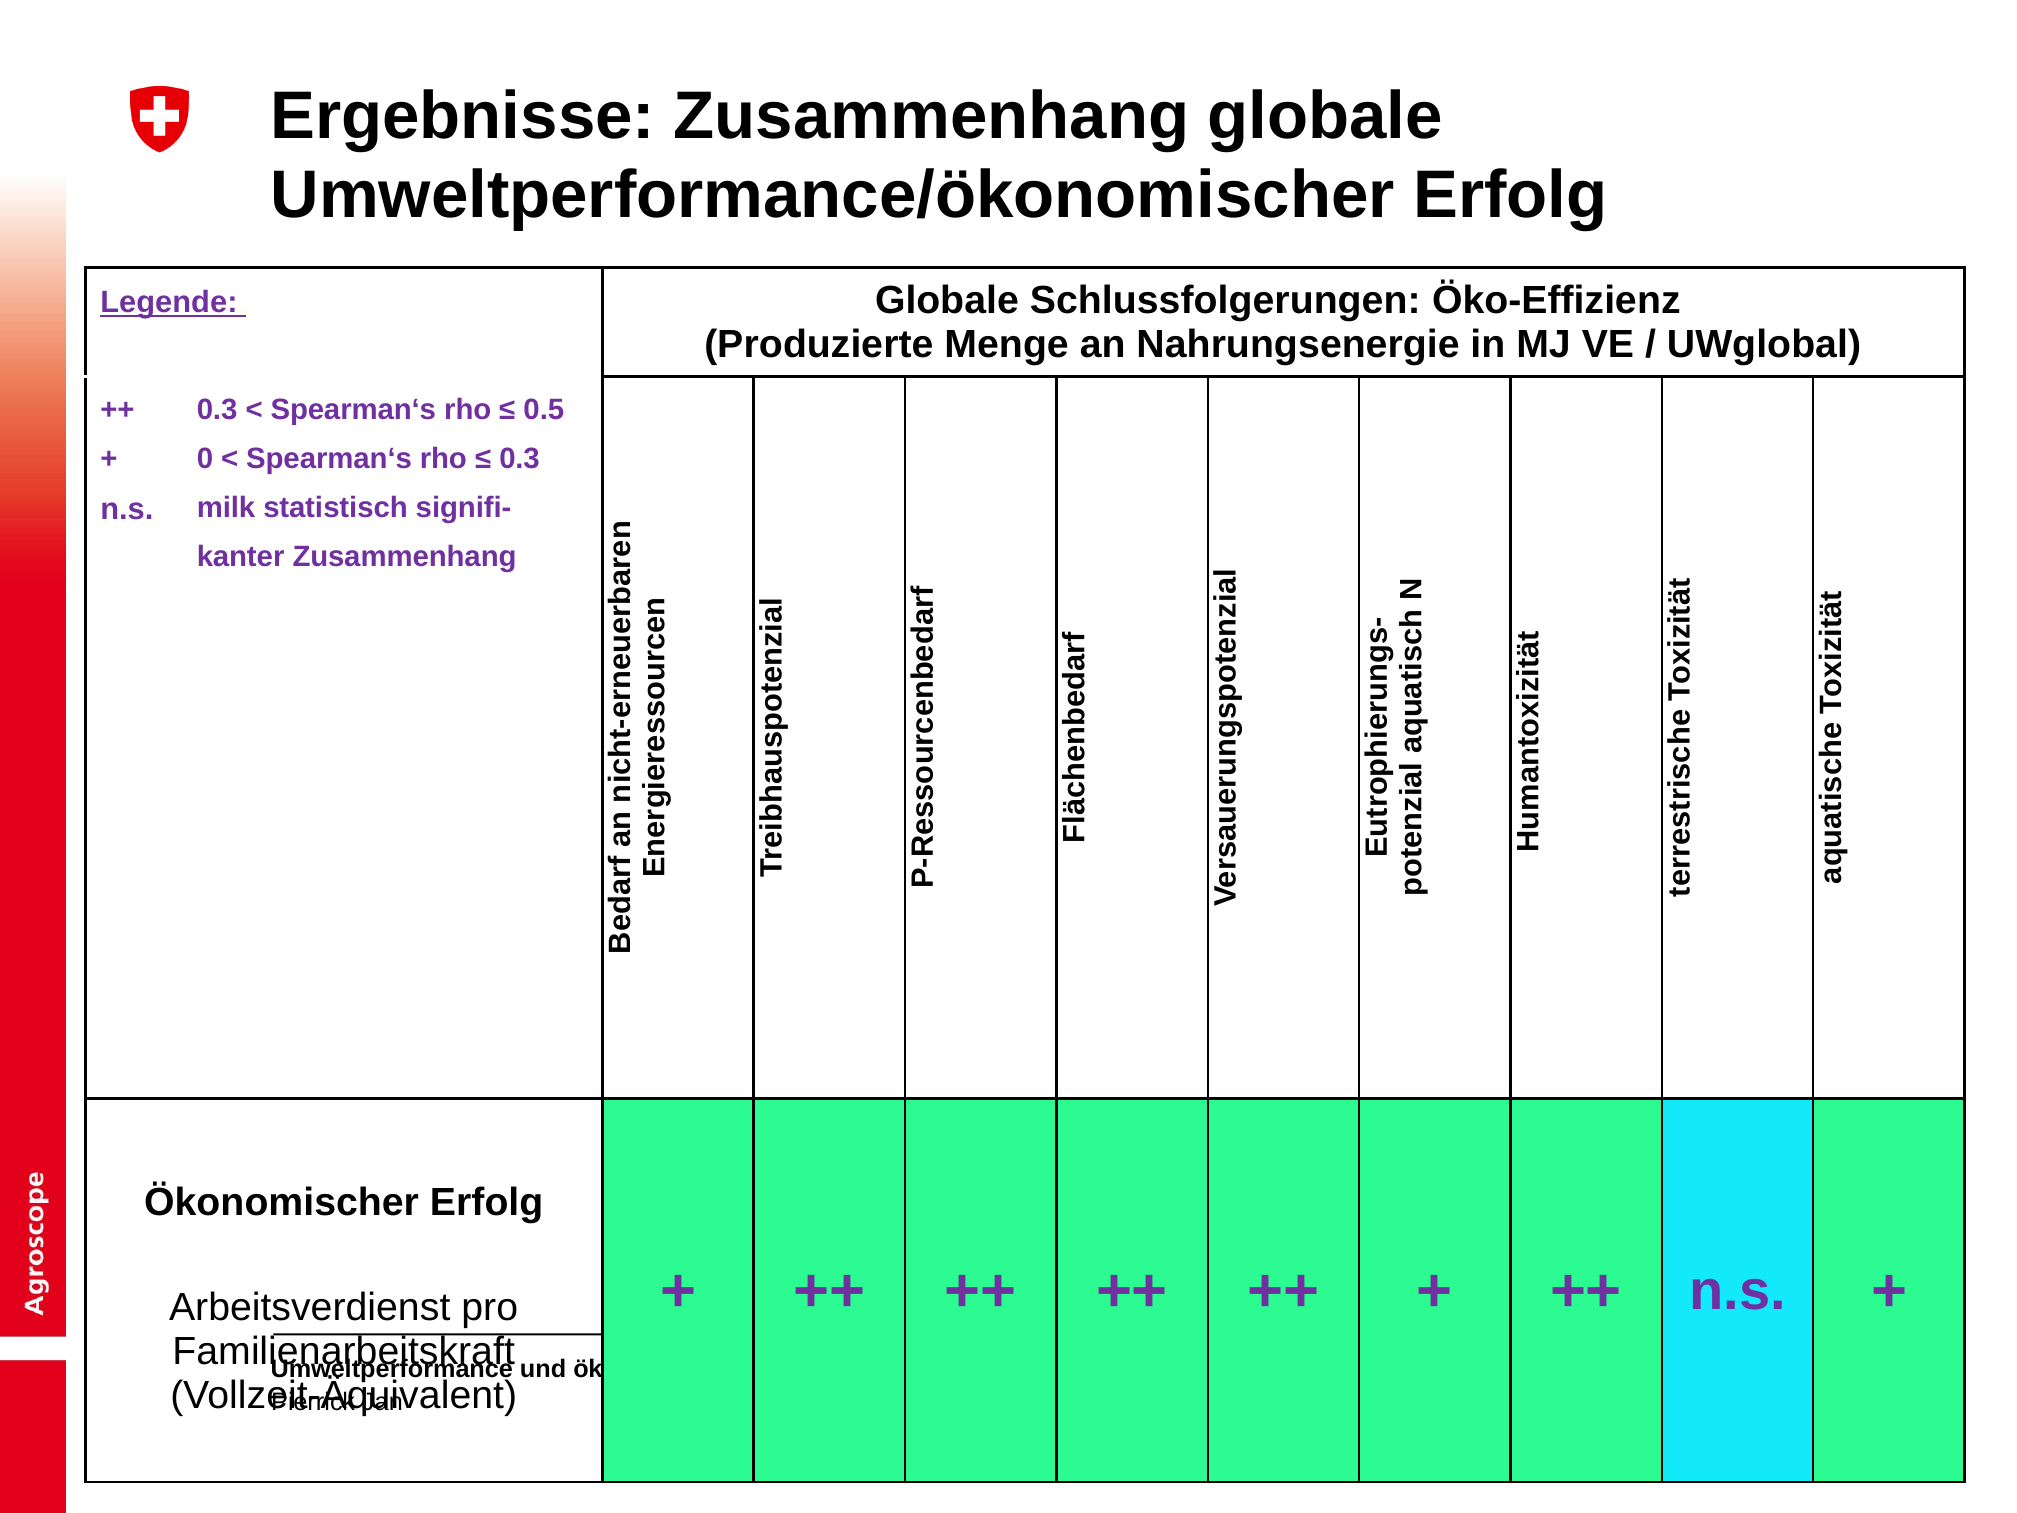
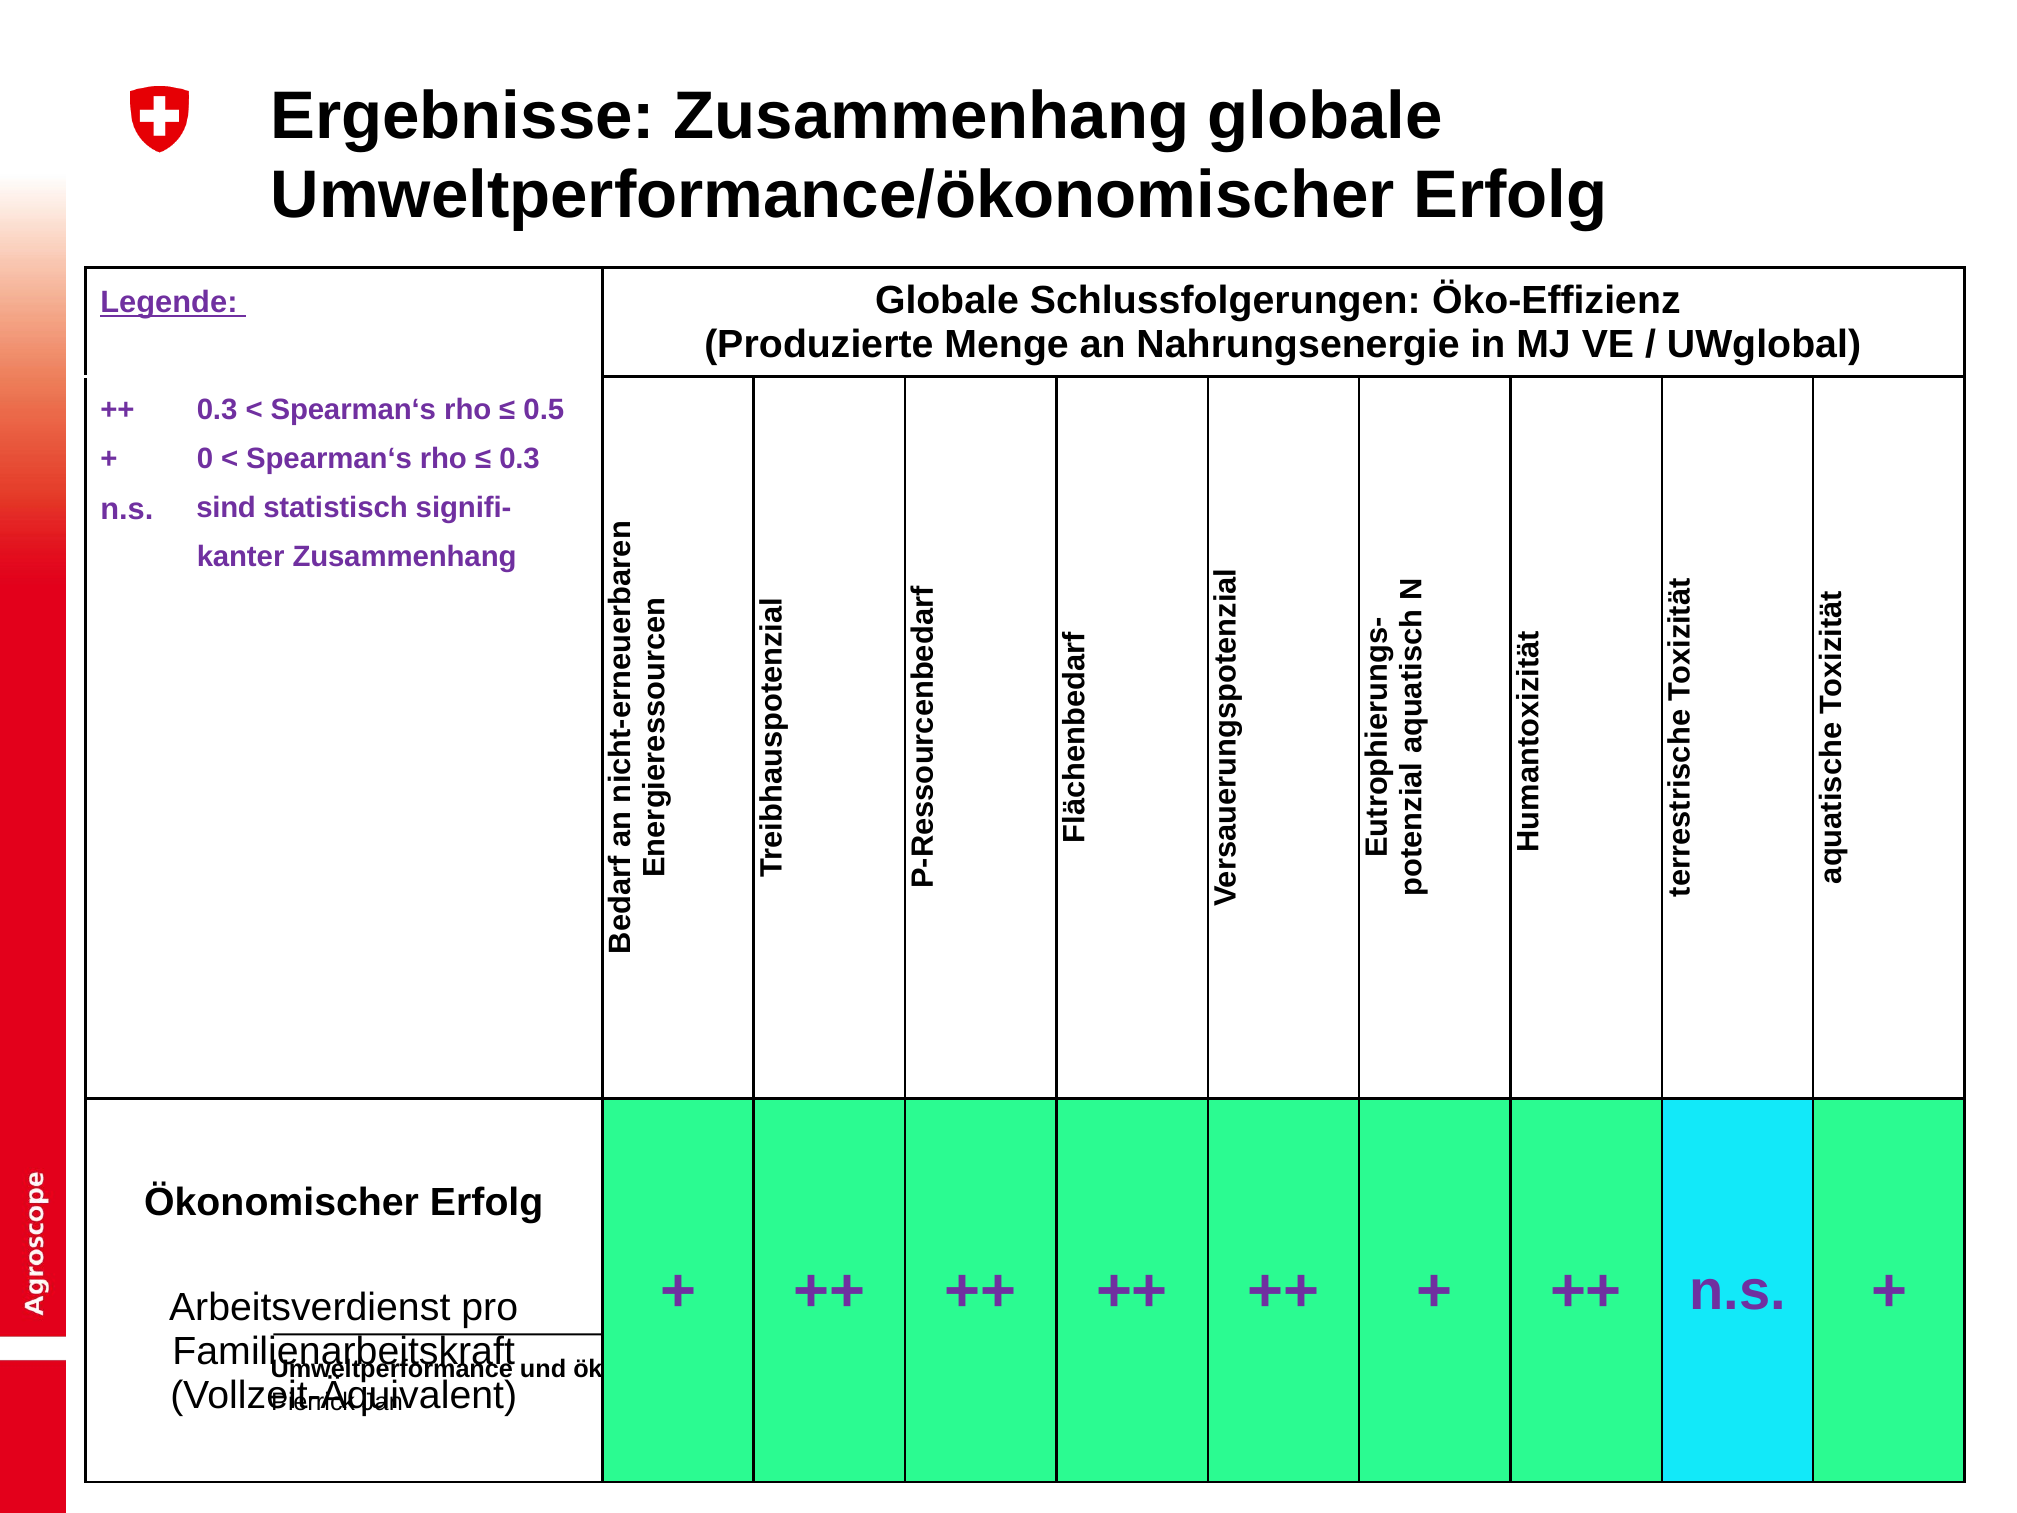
milk: milk -> sind (226, 507)
